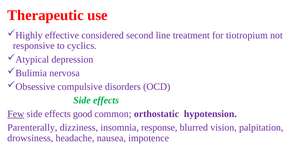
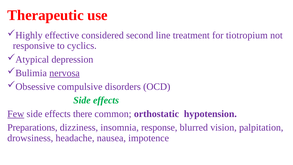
nervosa underline: none -> present (65, 73)
good: good -> there (83, 114)
Parenterally: Parenterally -> Preparations (32, 127)
